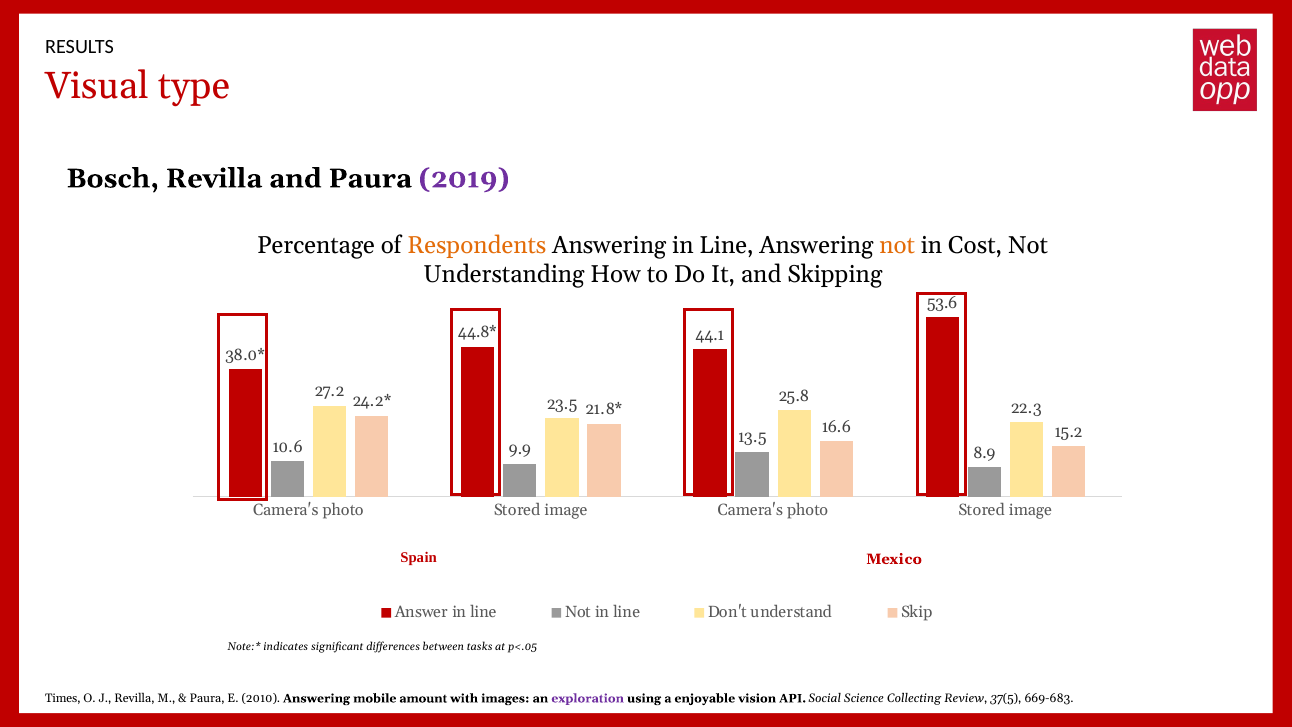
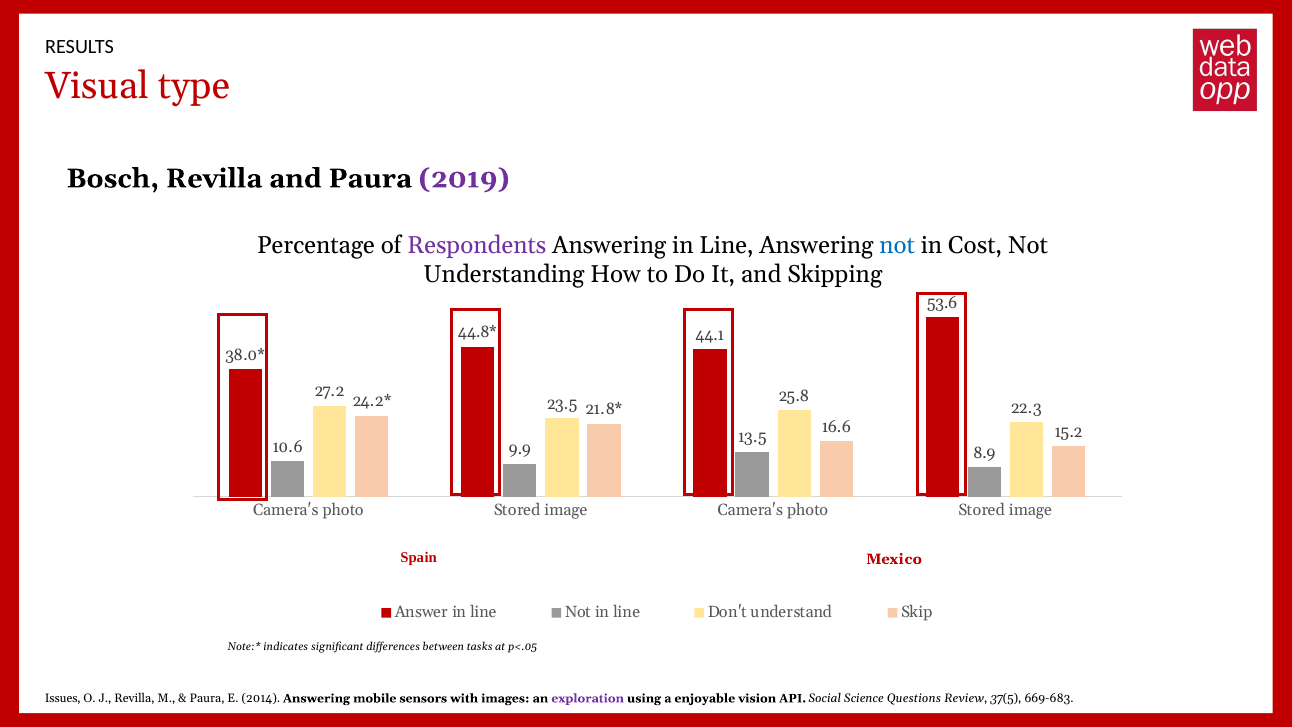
Respondents colour: orange -> purple (477, 246)
not colour: orange -> blue (897, 246)
Times: Times -> Issues (63, 698)
2010: 2010 -> 2014 (261, 698)
amount: amount -> sensors (423, 698)
Collecting: Collecting -> Questions (914, 698)
